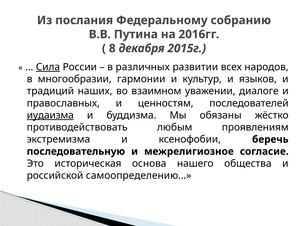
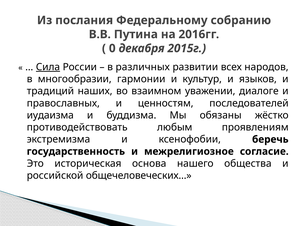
8: 8 -> 0 (112, 48)
иудаизма underline: present -> none (50, 115)
последовательную: последовательную -> государственность (76, 151)
самоопределению…: самоопределению… -> общечеловеческих… (139, 175)
